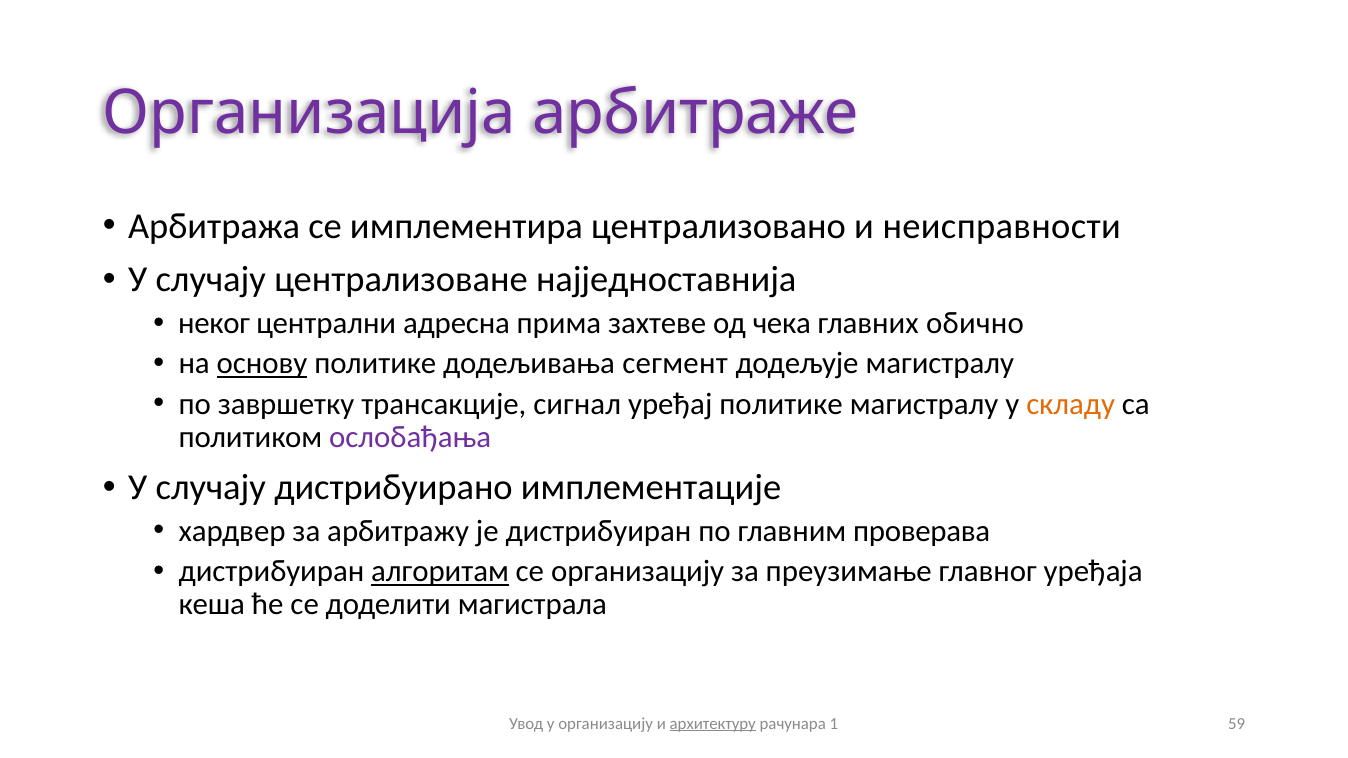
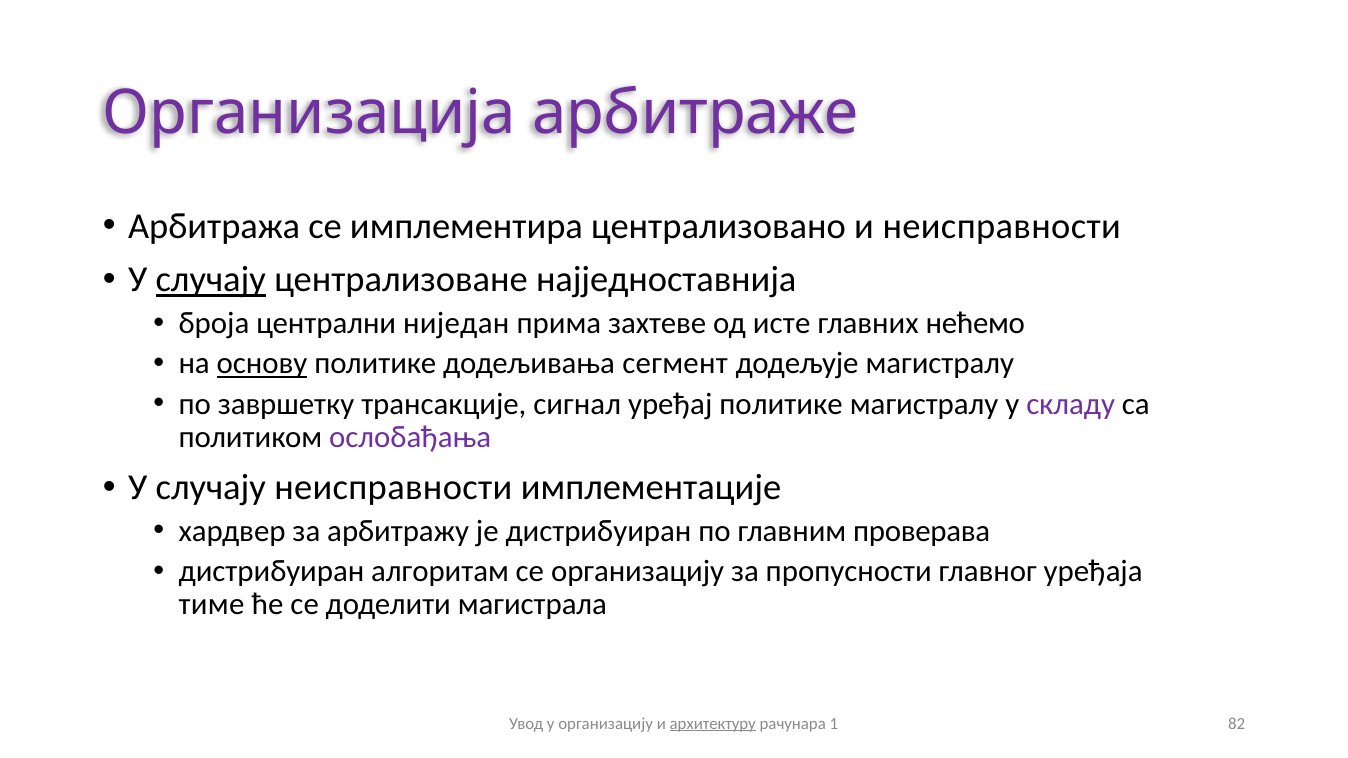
случају underline: none -> present (211, 280)
неког: неког -> броја (214, 323)
адресна: адресна -> ниједан (456, 323)
чека: чека -> исте (782, 323)
обично: обично -> нећемо (975, 323)
складу colour: orange -> purple (1071, 404)
случају дистрибуирано: дистрибуирано -> неисправности (393, 488)
алгоритам underline: present -> none (440, 571)
преузимање: преузимање -> пропусности (849, 571)
кеша: кеша -> тиме (212, 605)
59: 59 -> 82 (1237, 724)
